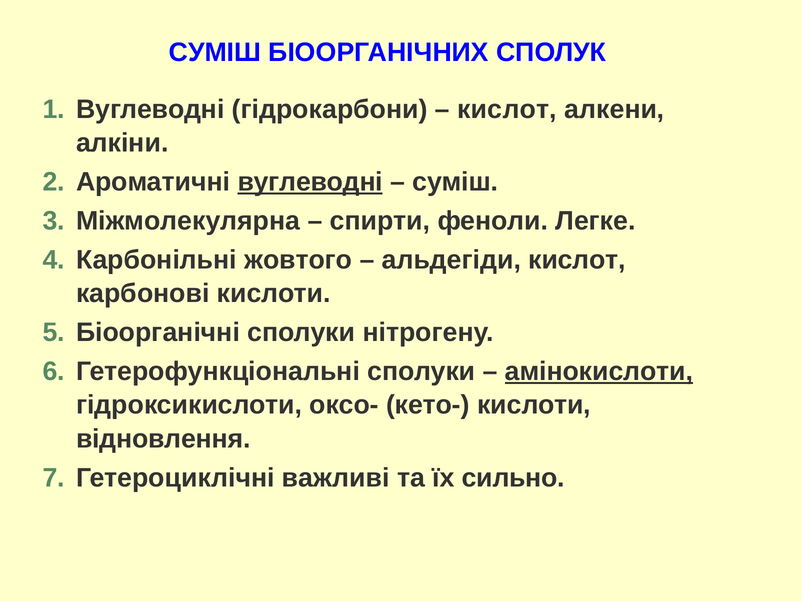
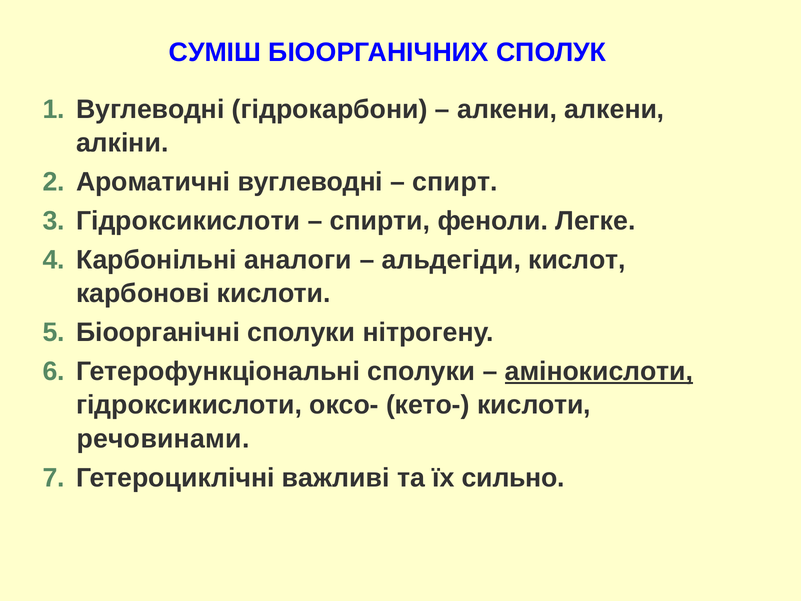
кислот: кислот -> алкени (507, 109)
вуглеводні underline: present -> none (310, 182)
суміш: суміш -> спирт (455, 182)
Міжмолекулярна: Міжмолекулярна -> Гідроксикислоти (188, 221)
жовтого: жовтого -> аналоги (298, 260)
відновлення: відновлення -> речовинами (163, 439)
